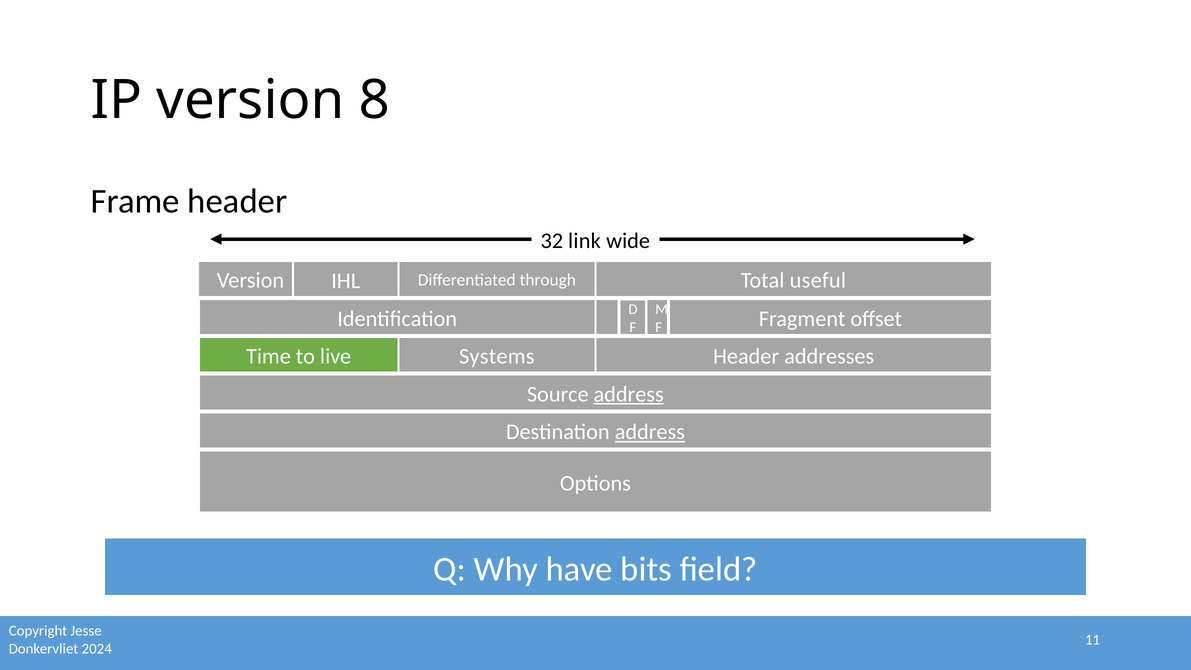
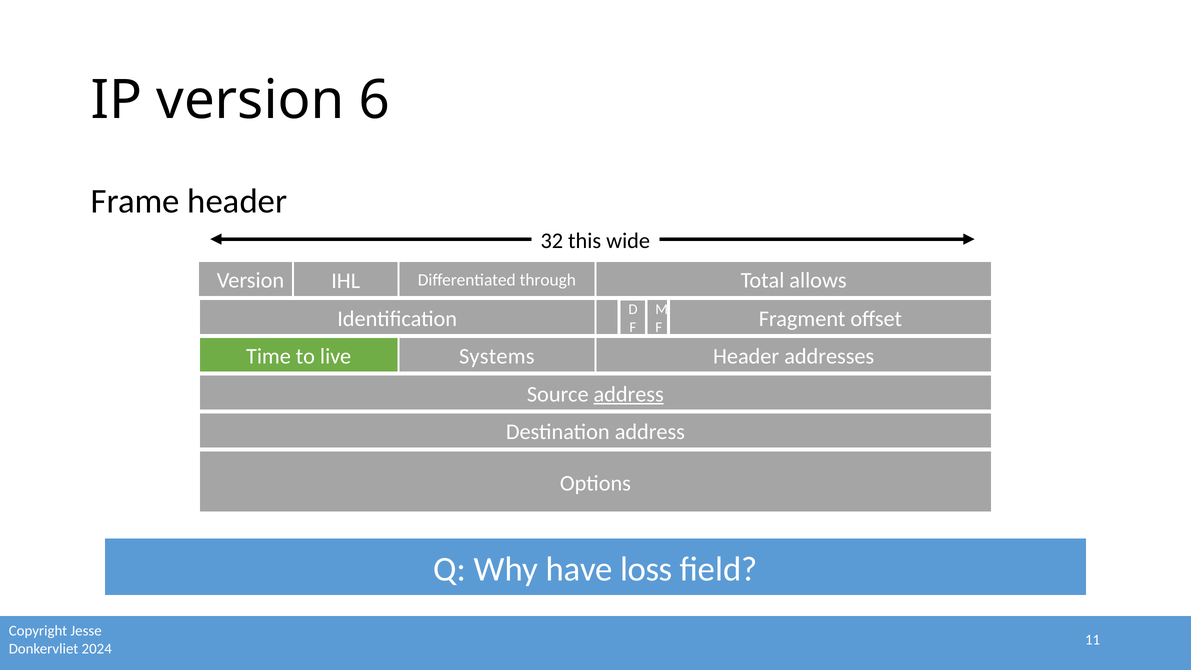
8: 8 -> 6 (374, 100)
link: link -> this (585, 241)
useful: useful -> allows (818, 280)
address underline: present -> none (650, 432)
bits: bits -> loss (646, 569)
